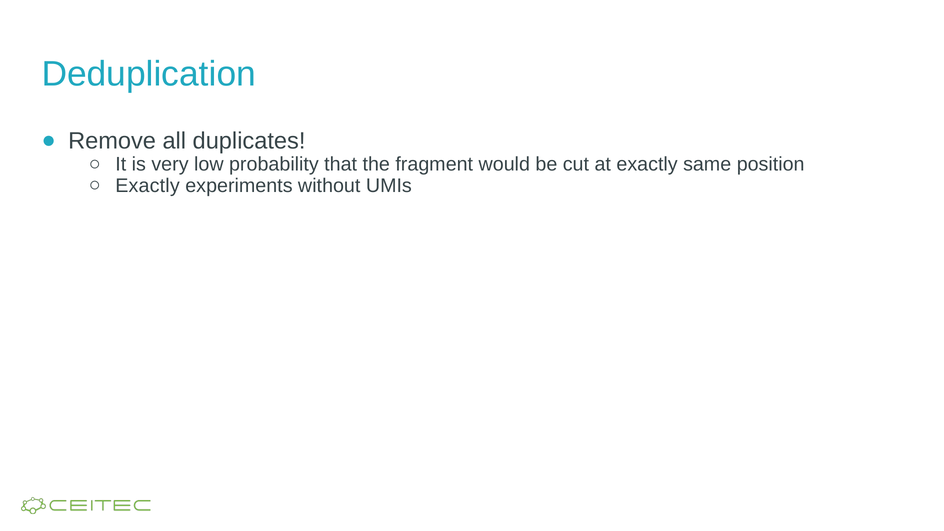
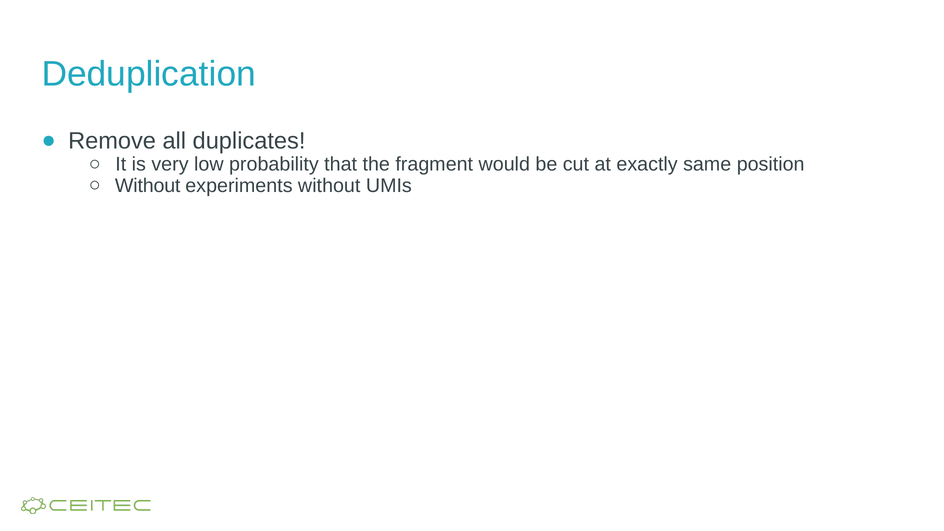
Exactly: Exactly -> Without (148, 186)
